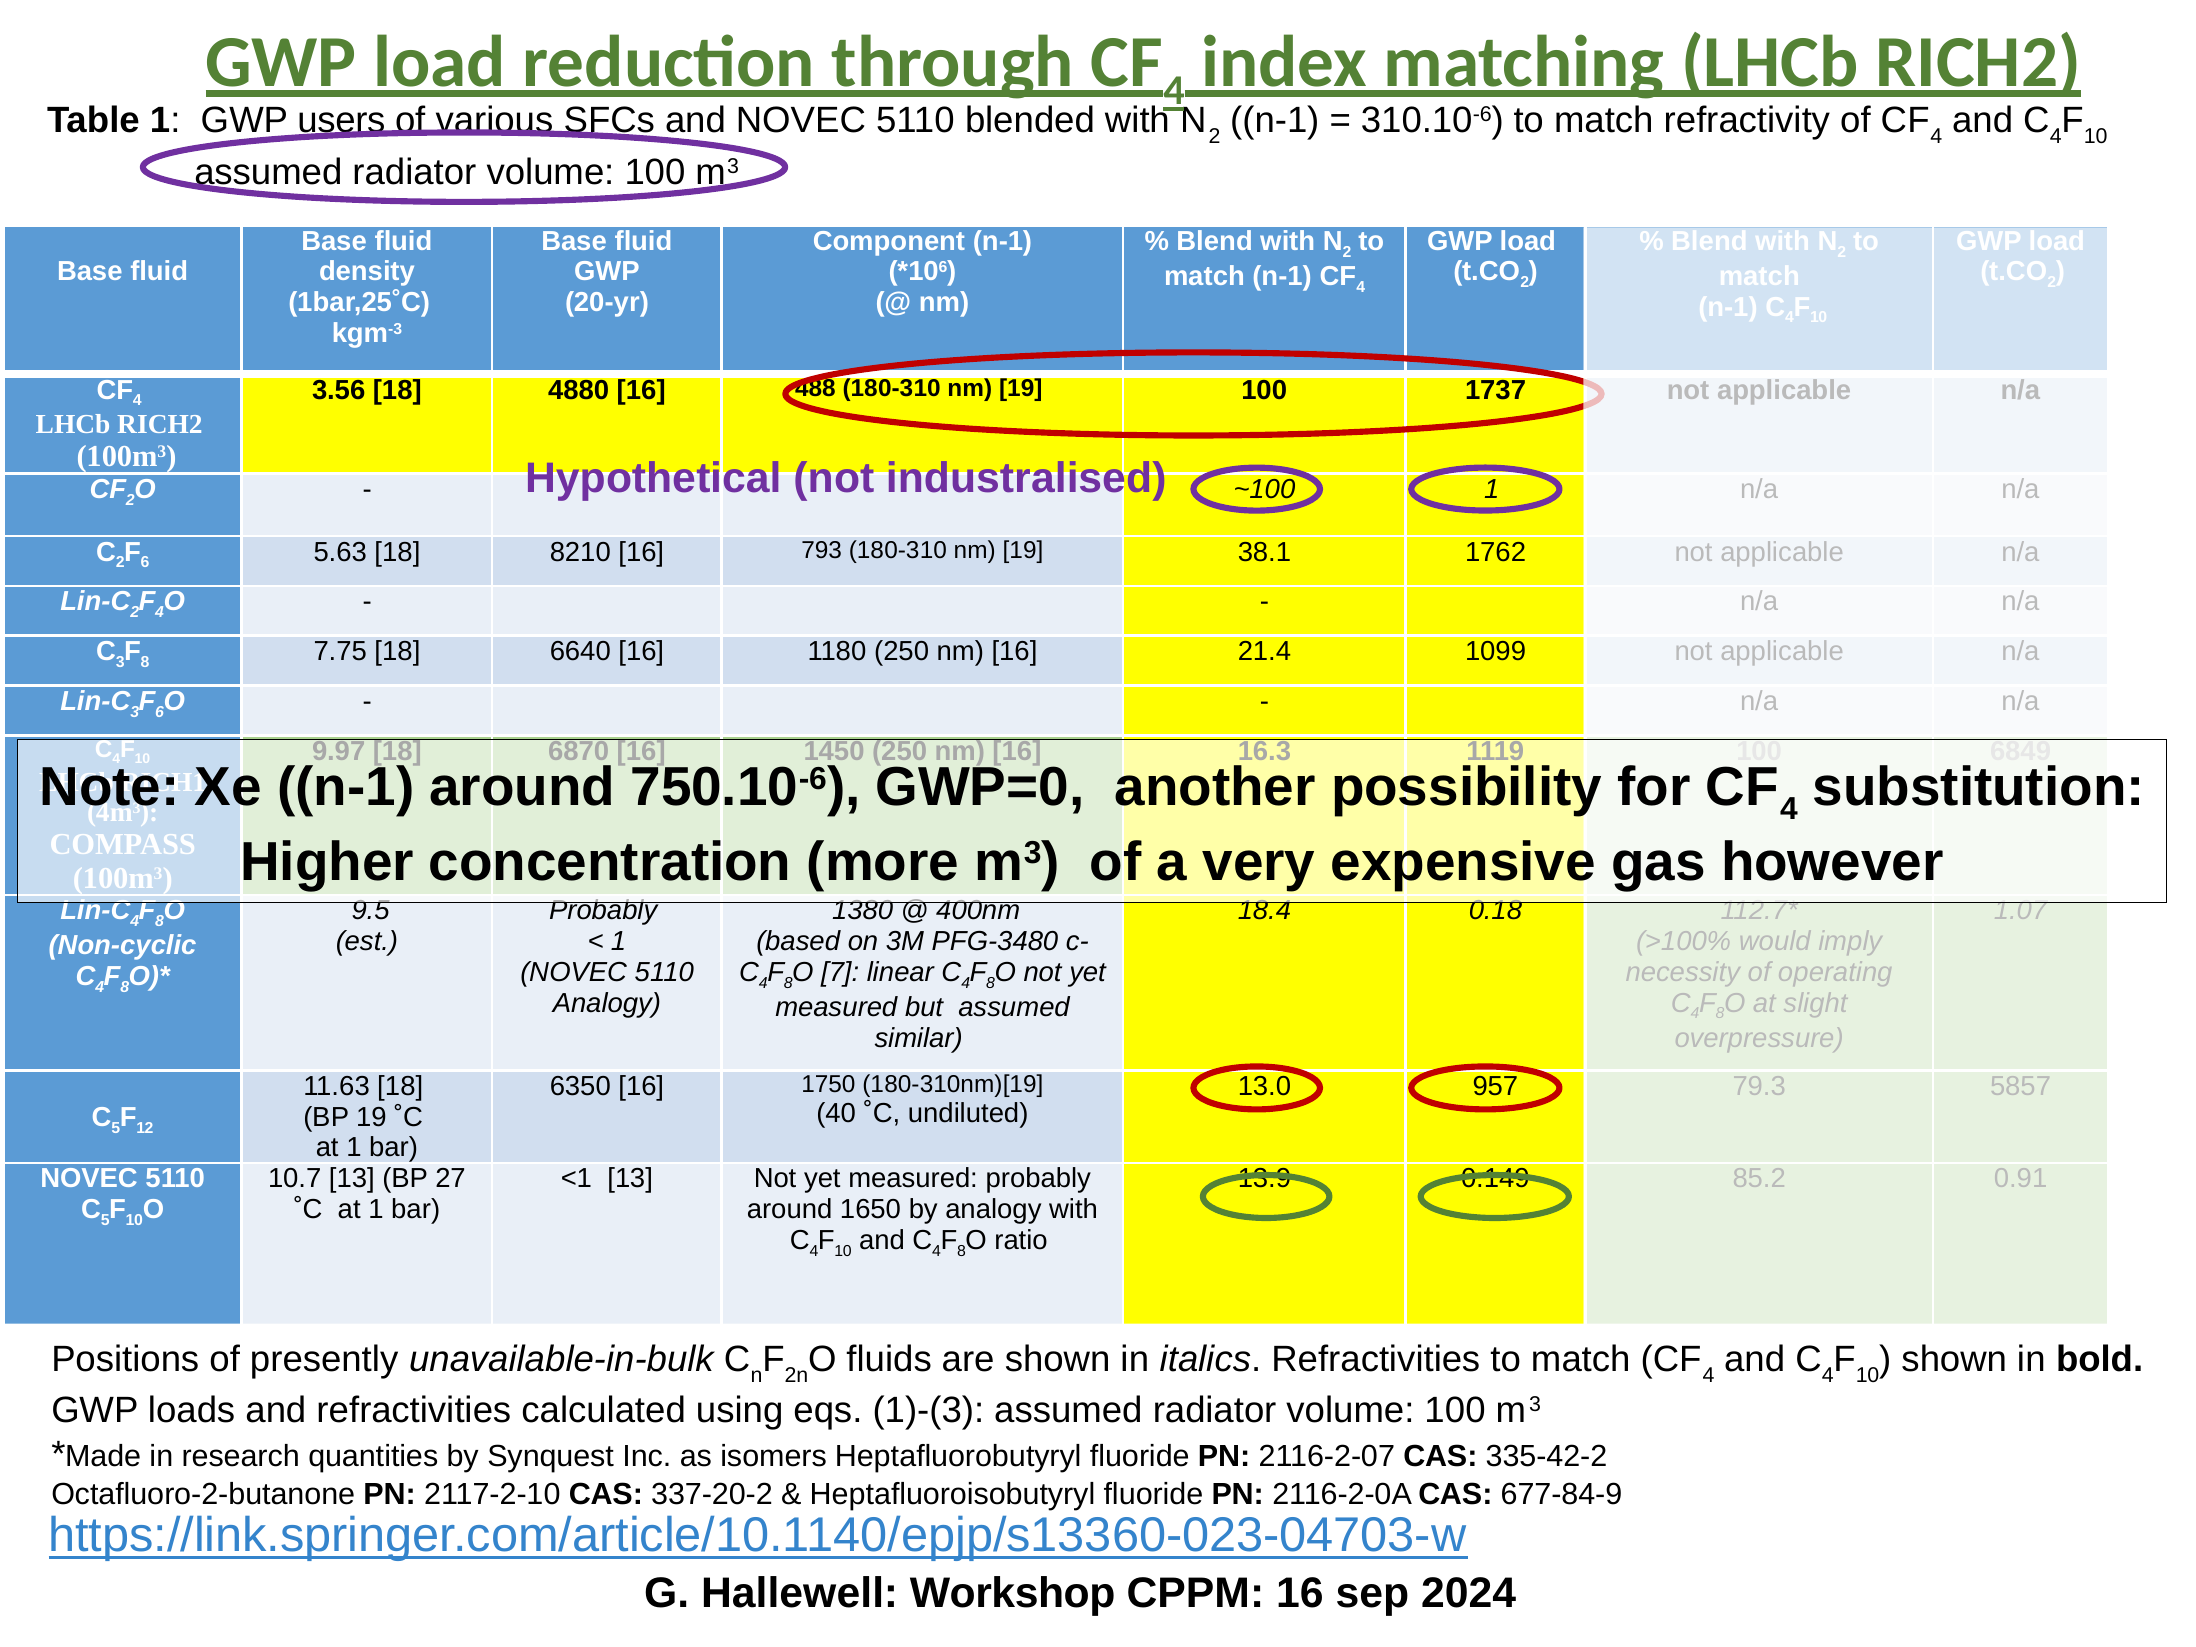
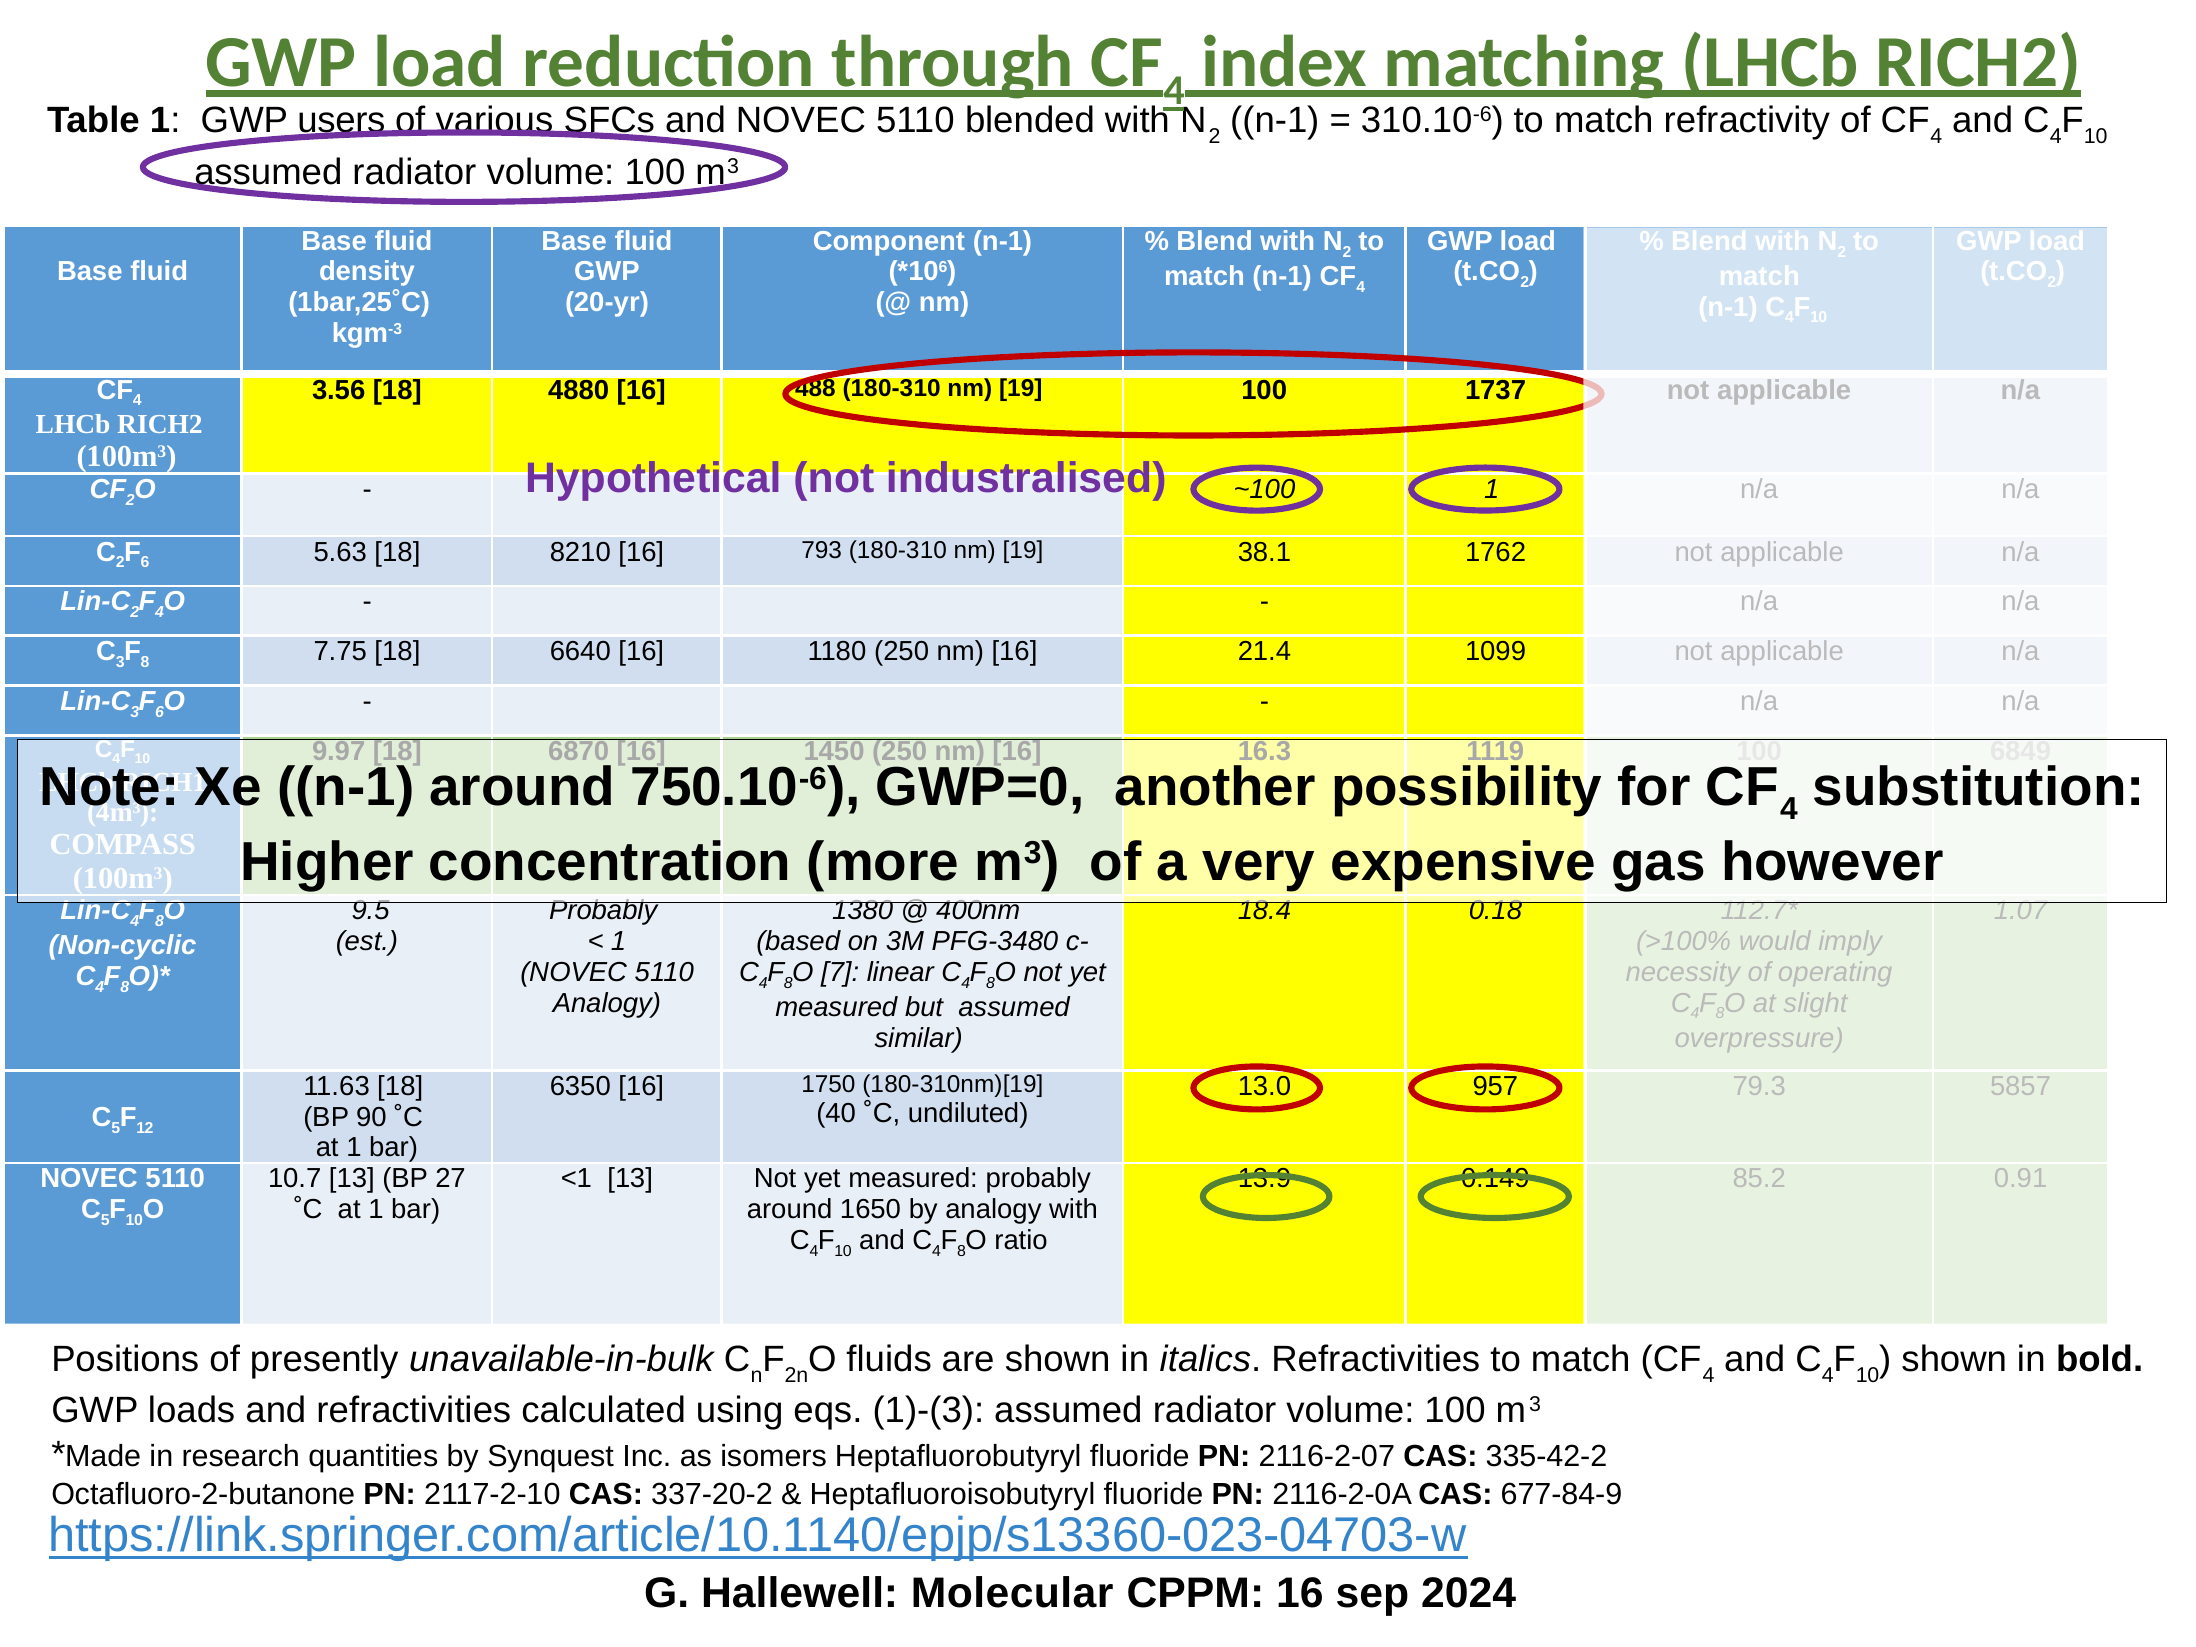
BP 19: 19 -> 90 (371, 1117)
Workshop: Workshop -> Molecular (1012, 1593)
